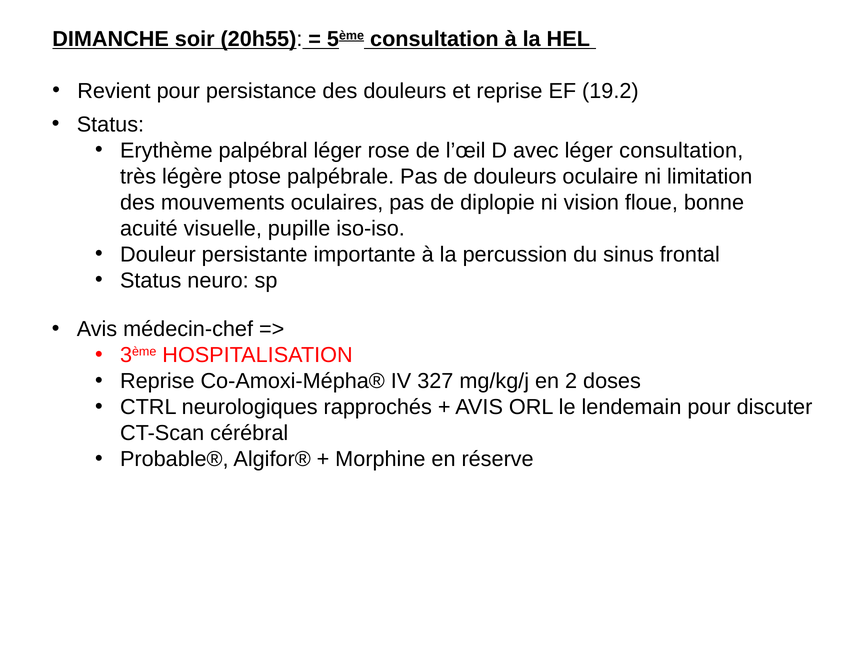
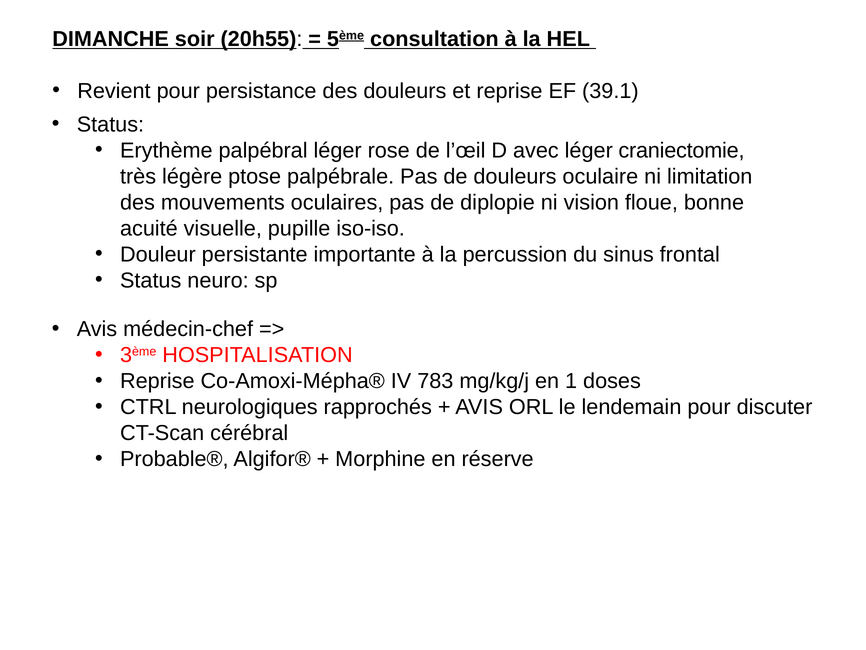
19.2: 19.2 -> 39.1 (610, 91)
léger consultation: consultation -> craniectomie (681, 150)
327: 327 -> 783 (435, 381)
2: 2 -> 1 (571, 381)
